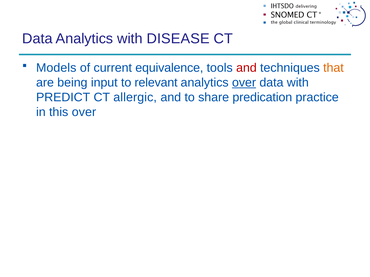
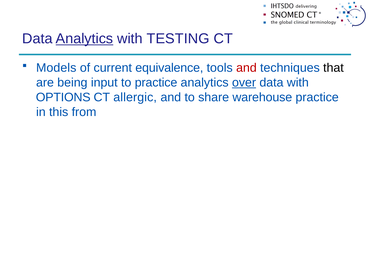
Analytics underline: none -> present (84, 39)
DISEASE: DISEASE -> TESTING (178, 39)
that colour: orange -> black (333, 68)
to relevant: relevant -> practice (156, 83)
PREDICT: PREDICT -> OPTIONS (63, 98)
predication: predication -> warehouse (262, 98)
this over: over -> from (84, 112)
